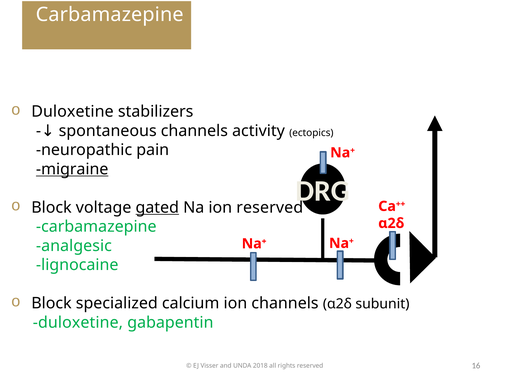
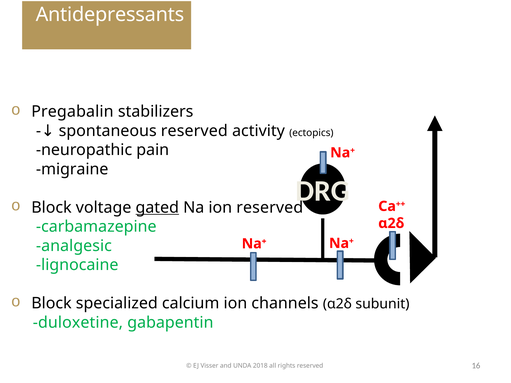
Carbamazepine: Carbamazepine -> Antidepressants (110, 15)
Duloxetine: Duloxetine -> Pregabalin (72, 112)
spontaneous channels: channels -> reserved (194, 131)
migraine underline: present -> none (72, 169)
